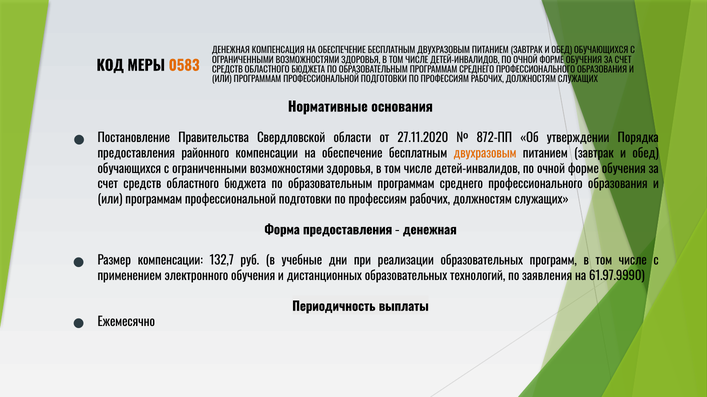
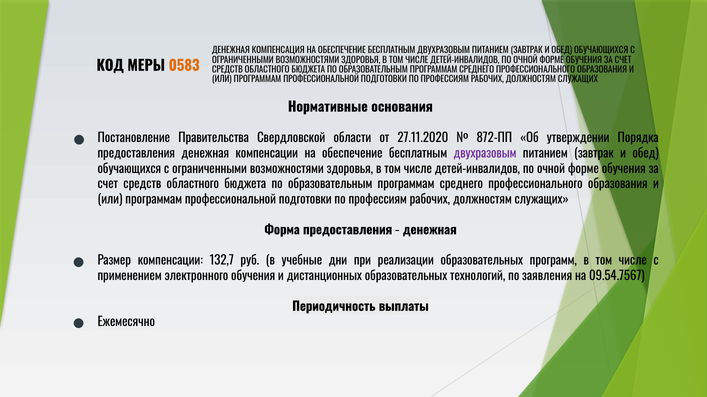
предоставления районного: районного -> денежная (205, 154)
двухразовым colour: orange -> purple (485, 154)
61.97.9990: 61.97.9990 -> 09.54.7567 (617, 277)
